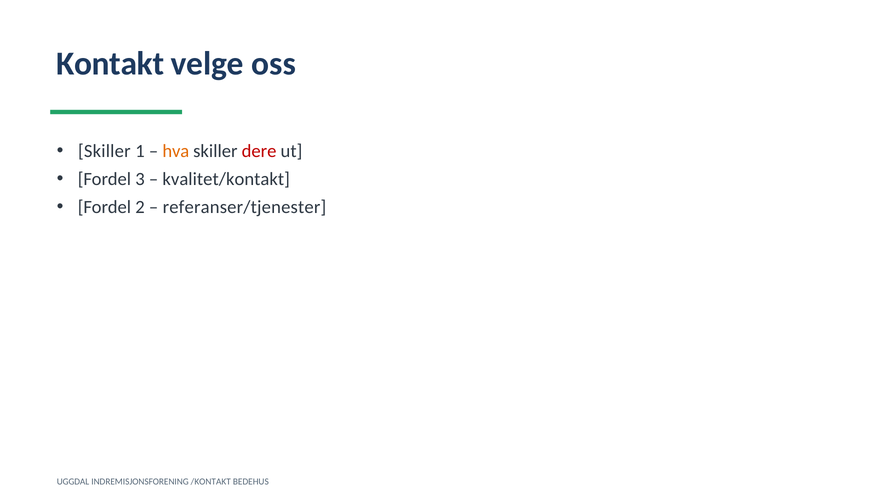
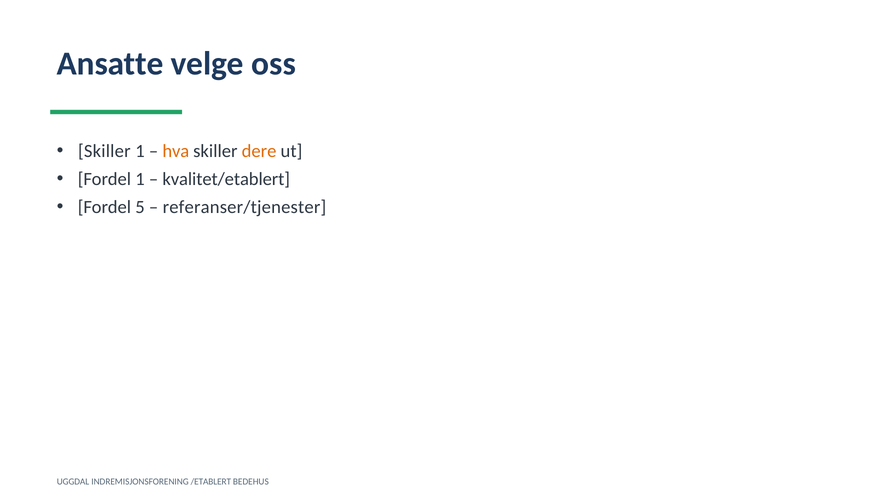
Kontakt: Kontakt -> Ansatte (110, 64)
dere colour: red -> orange (259, 151)
Fordel 3: 3 -> 1 (140, 179)
kvalitet/kontakt: kvalitet/kontakt -> kvalitet/etablert (226, 179)
2: 2 -> 5 (140, 207)
/KONTAKT: /KONTAKT -> /ETABLERT (211, 482)
